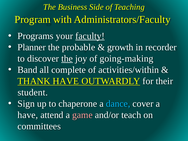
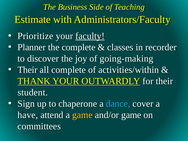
Program: Program -> Estimate (33, 19)
Programs: Programs -> Prioritize (35, 36)
the probable: probable -> complete (79, 47)
growth: growth -> classes (120, 47)
the underline: present -> none (67, 59)
Band: Band -> Their (27, 70)
THANK HAVE: HAVE -> YOUR (66, 81)
game colour: pink -> yellow (82, 115)
and/or teach: teach -> game (131, 115)
